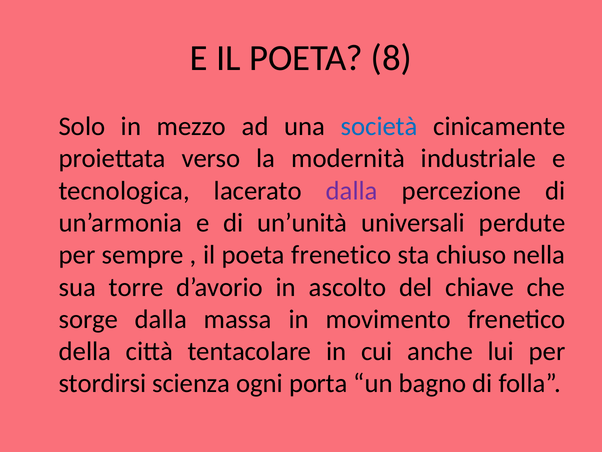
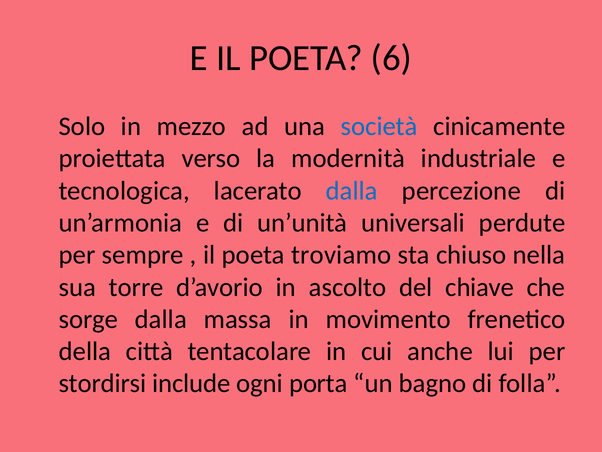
8: 8 -> 6 (391, 58)
dalla colour: purple -> blue (352, 191)
poeta frenetico: frenetico -> troviamo (341, 255)
scienza: scienza -> include (191, 383)
